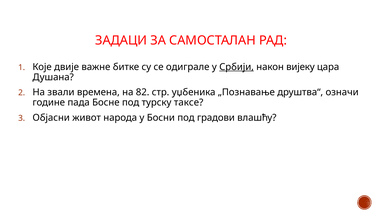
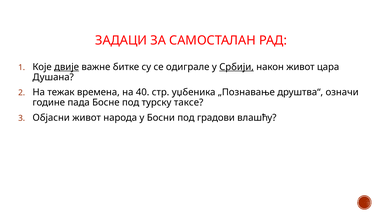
двије underline: none -> present (67, 67)
након вијеку: вијеку -> живот (300, 67)
звали: звали -> тежак (61, 92)
82: 82 -> 40 (143, 92)
